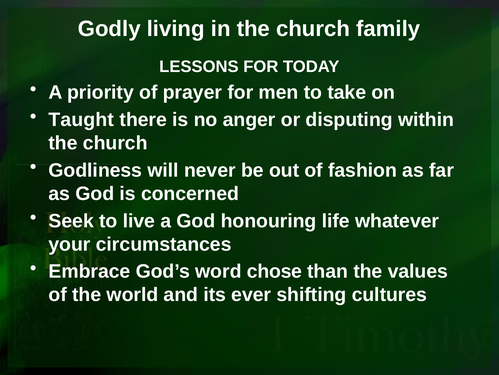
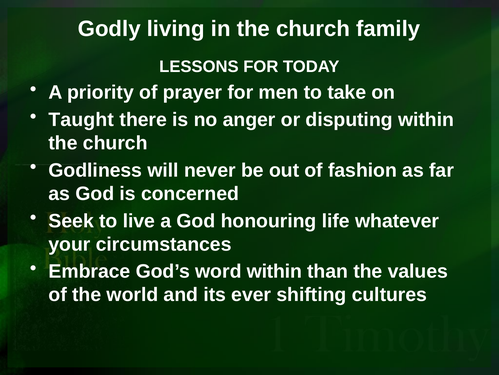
word chose: chose -> within (274, 271)
